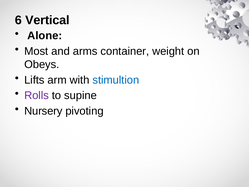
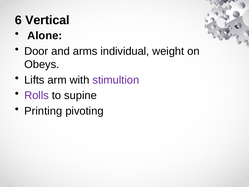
Most: Most -> Door (36, 51)
container: container -> individual (125, 51)
stimultion colour: blue -> purple (116, 80)
Nursery: Nursery -> Printing (43, 111)
